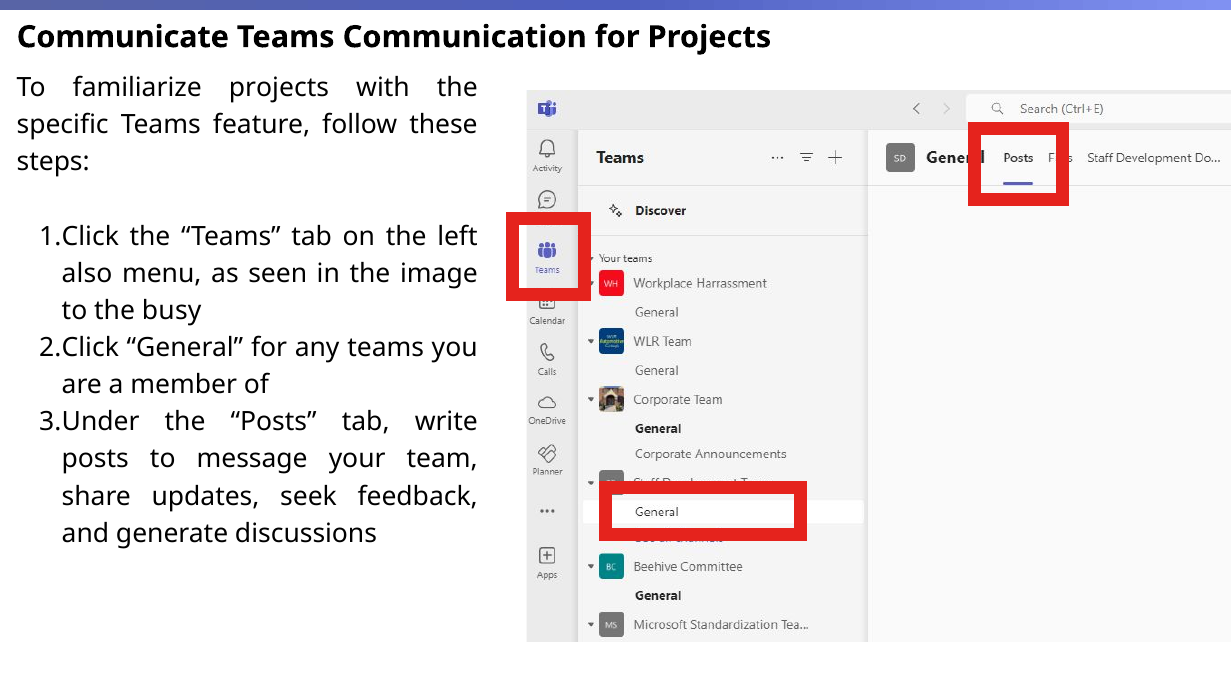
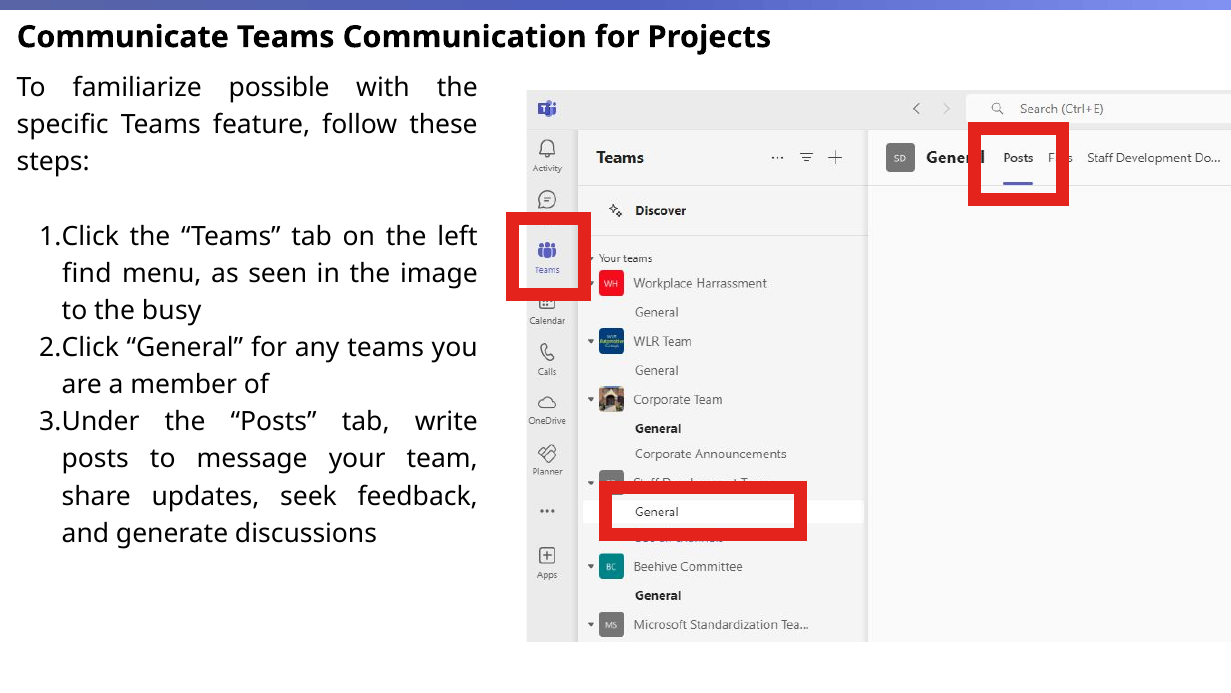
familiarize projects: projects -> possible (279, 88)
also: also -> find (87, 273)
